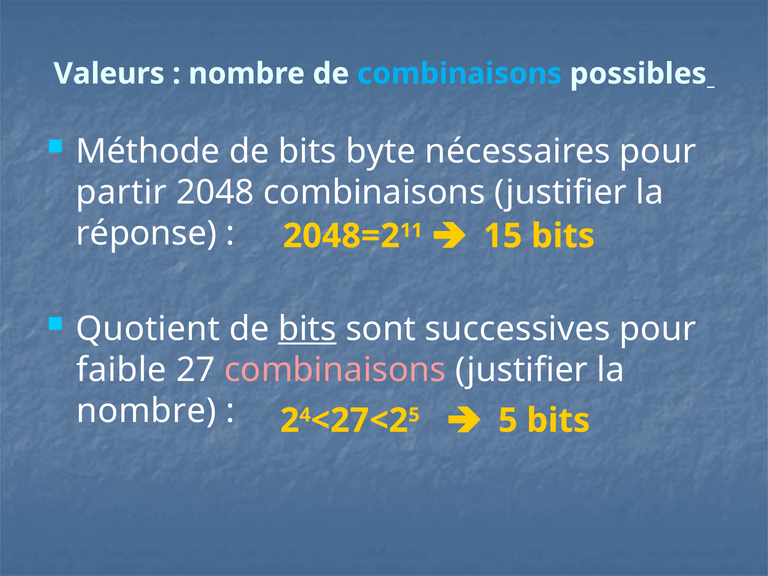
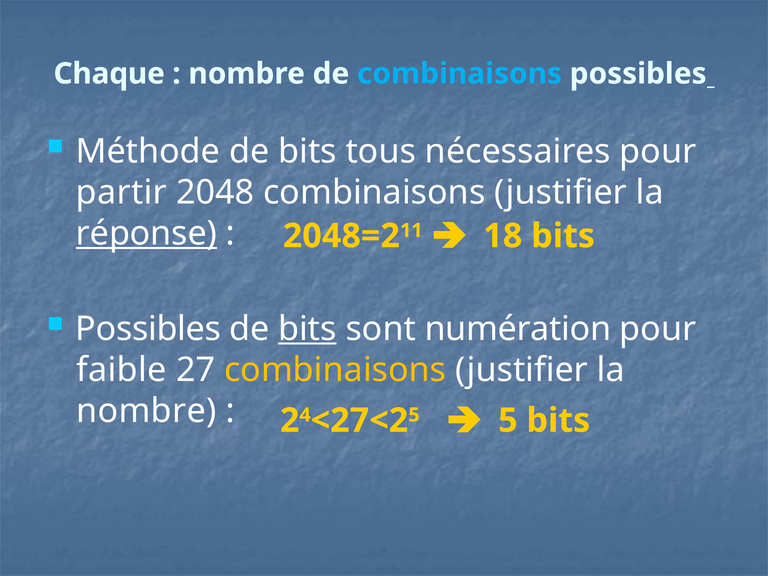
Valeurs: Valeurs -> Chaque (109, 74)
byte: byte -> tous (381, 151)
réponse underline: none -> present (146, 233)
15: 15 -> 18 (503, 236)
Quotient: Quotient -> Possibles (148, 329)
successives: successives -> numération (518, 329)
combinaisons colour: pink -> yellow (335, 370)
